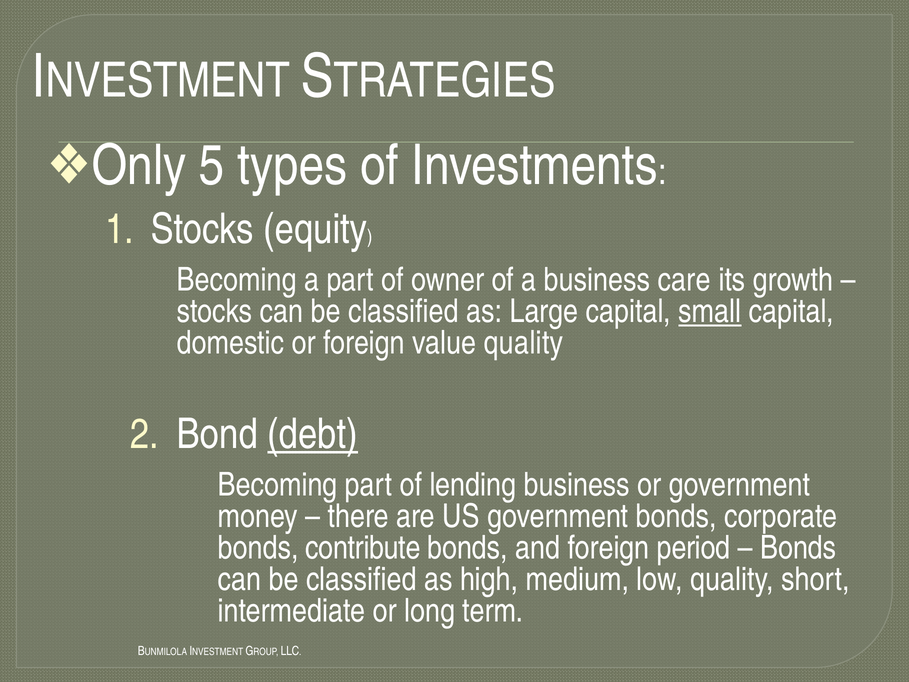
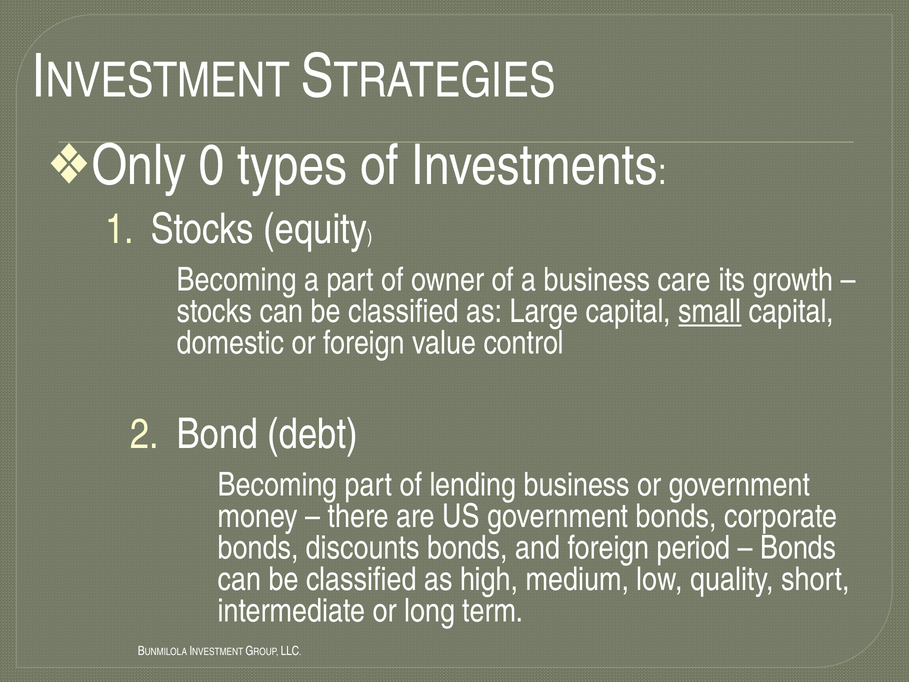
5: 5 -> 0 (212, 166)
value quality: quality -> control (524, 343)
debt underline: present -> none (313, 434)
contribute: contribute -> discounts (363, 548)
